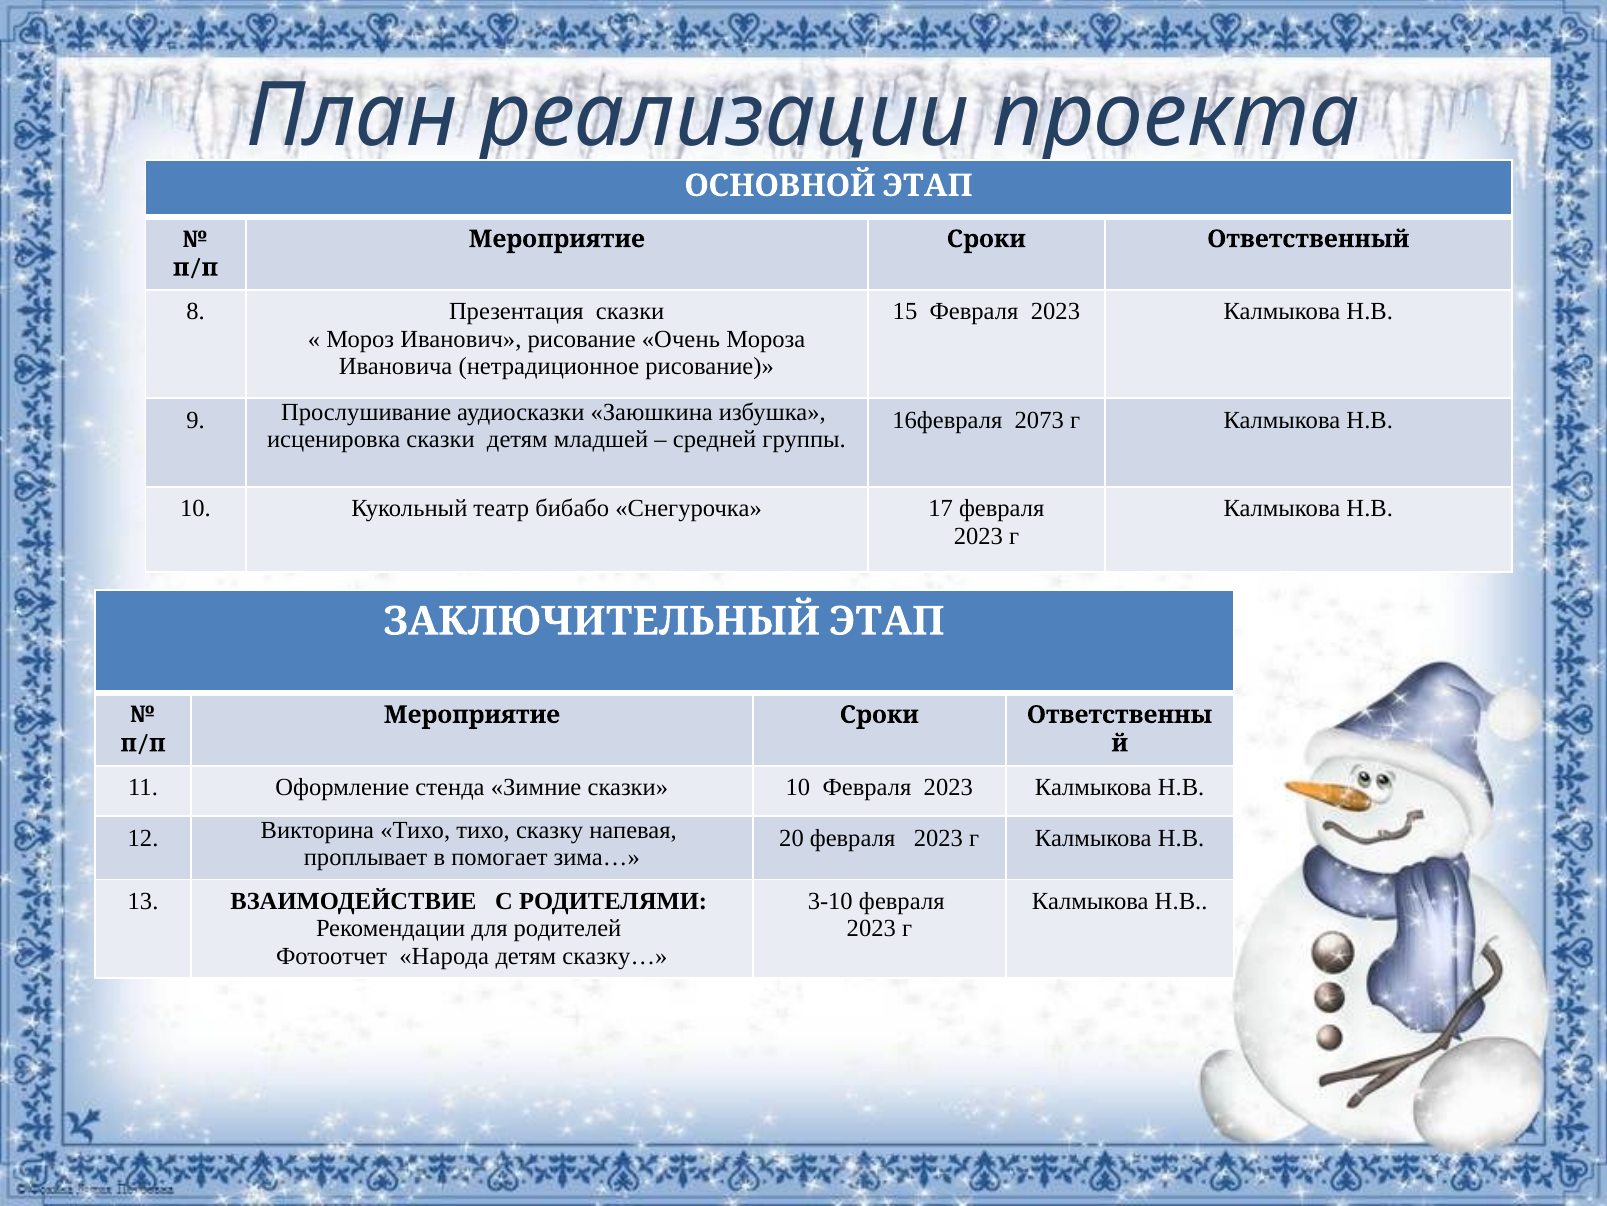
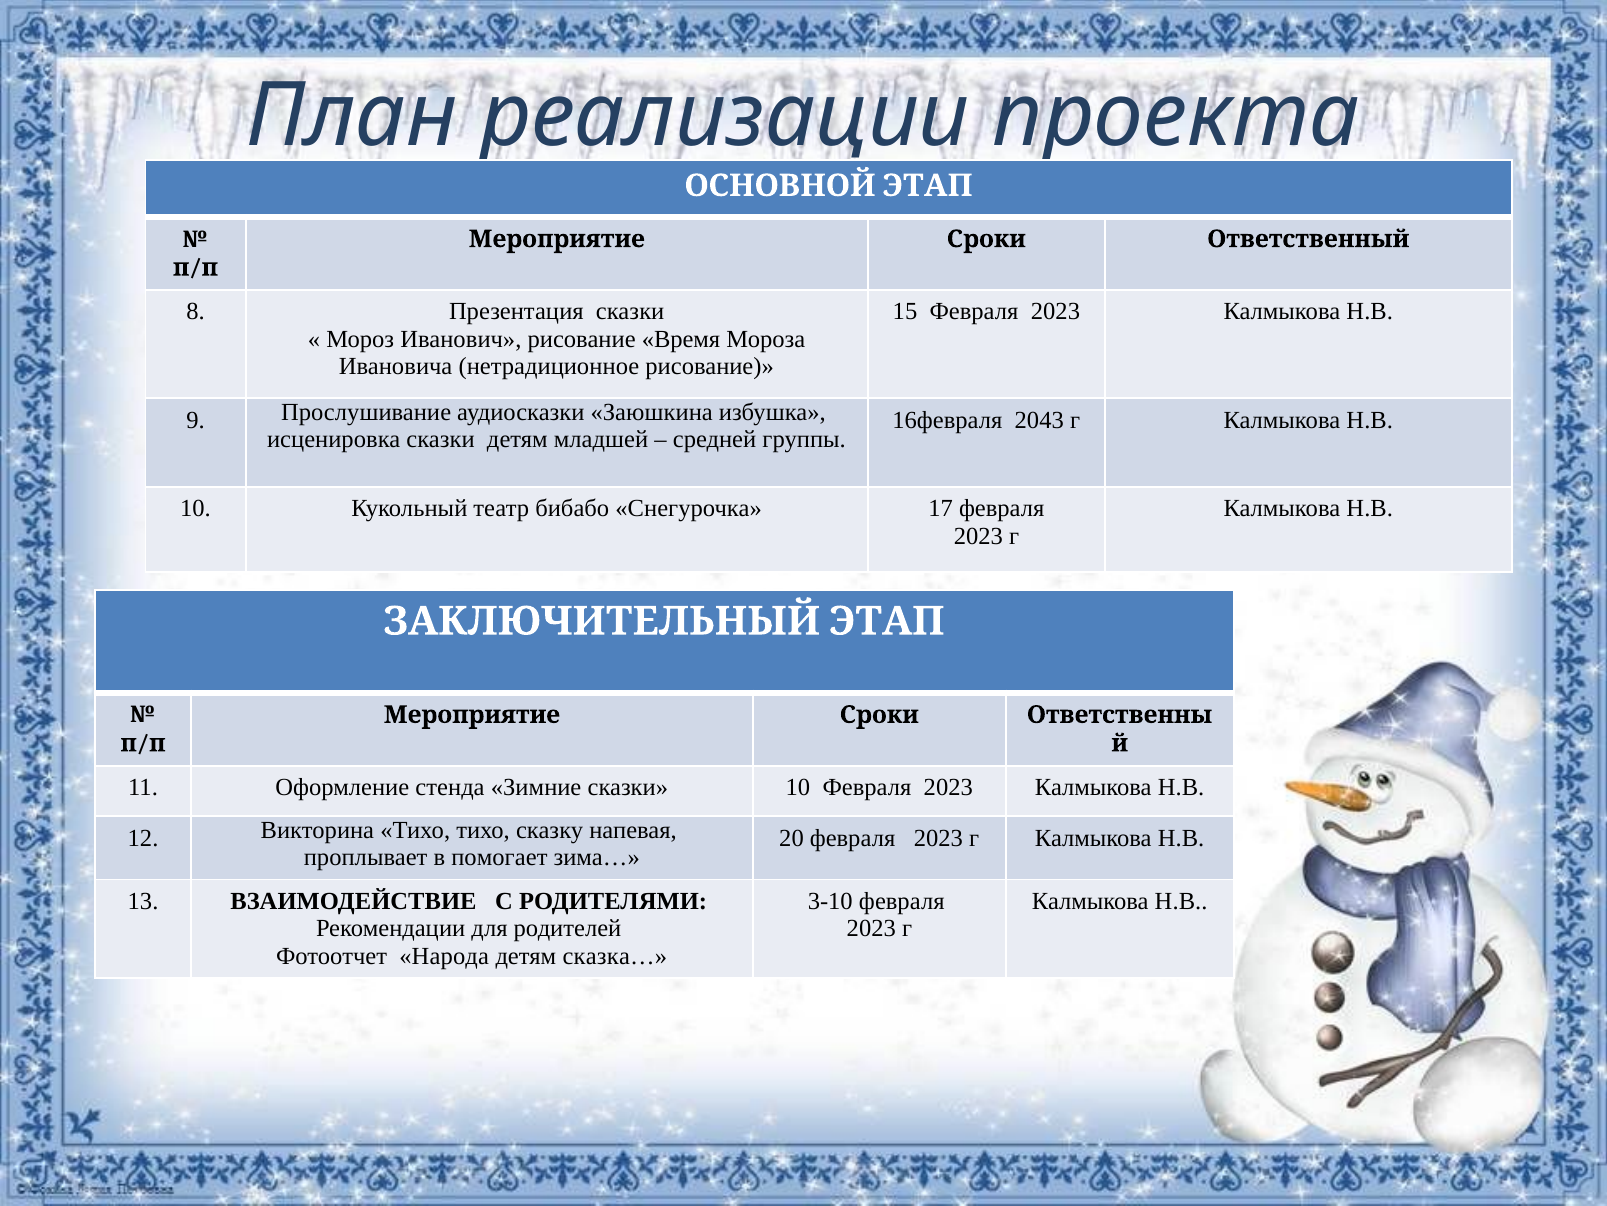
Очень: Очень -> Время (681, 339)
2073: 2073 -> 2043 (1039, 420)
сказку…: сказку… -> сказка… (615, 956)
